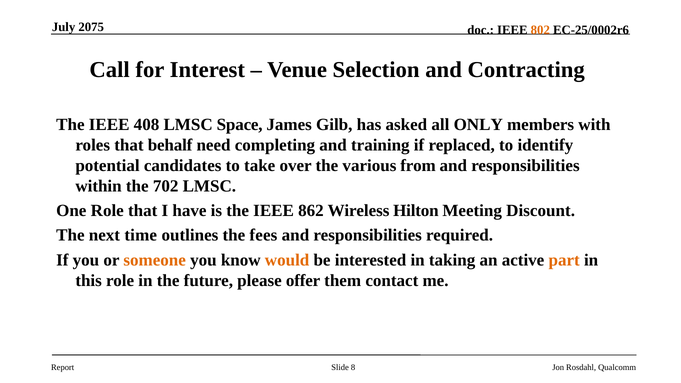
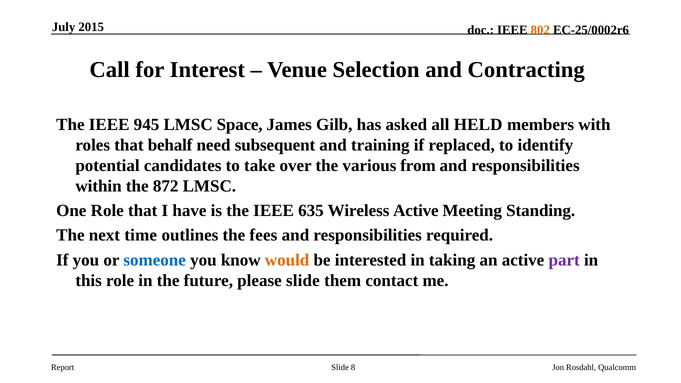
2075: 2075 -> 2015 (91, 27)
408: 408 -> 945 (147, 125)
ONLY: ONLY -> HELD (478, 125)
completing: completing -> subsequent (275, 145)
702: 702 -> 872 (166, 186)
862: 862 -> 635 (311, 211)
Wireless Hilton: Hilton -> Active (416, 211)
Discount: Discount -> Standing (541, 211)
someone colour: orange -> blue (155, 260)
part colour: orange -> purple (564, 260)
please offer: offer -> slide (303, 280)
